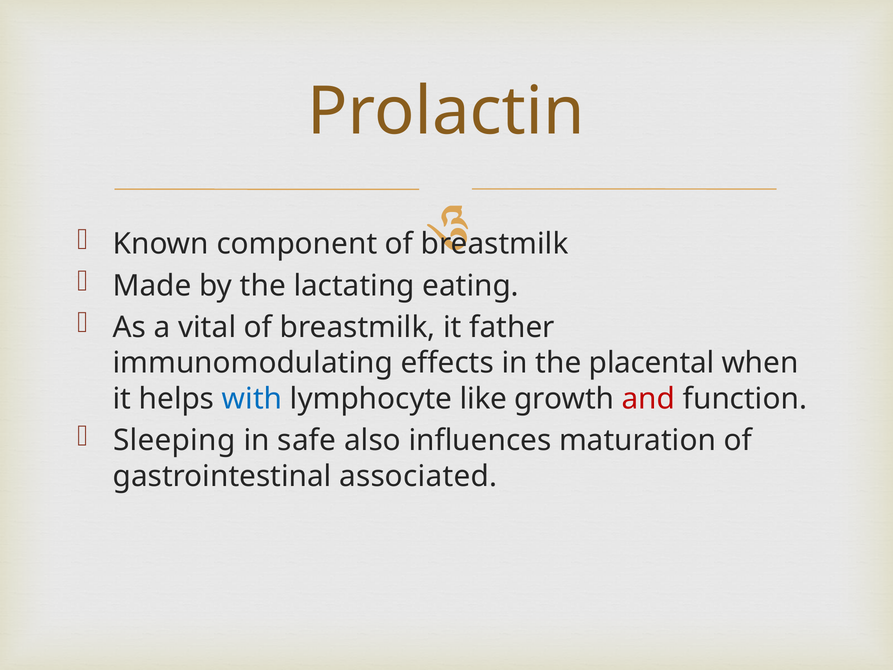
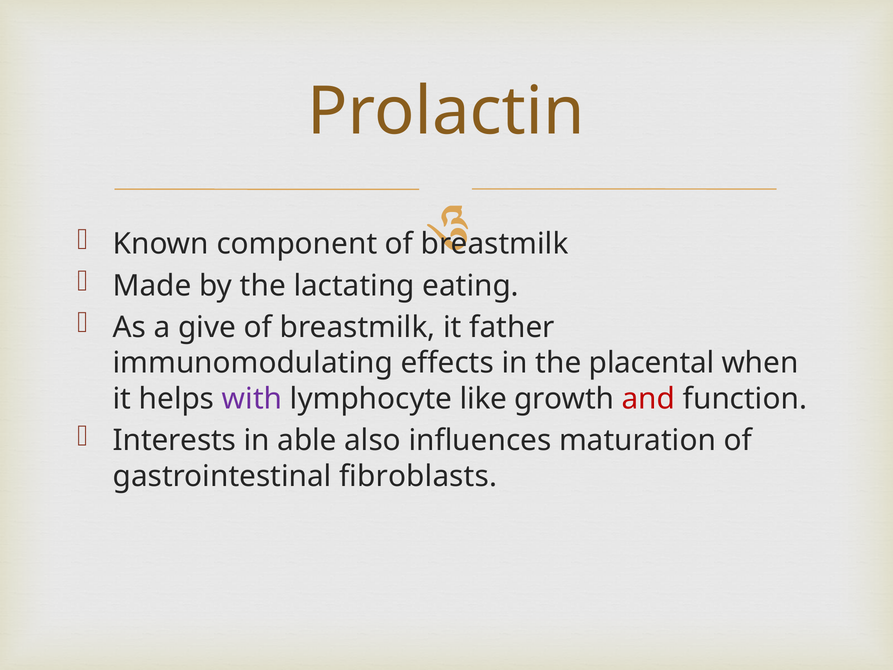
vital: vital -> give (207, 327)
with colour: blue -> purple (252, 399)
Sleeping: Sleeping -> Interests (174, 440)
safe: safe -> able (307, 440)
associated: associated -> fibroblasts (418, 476)
